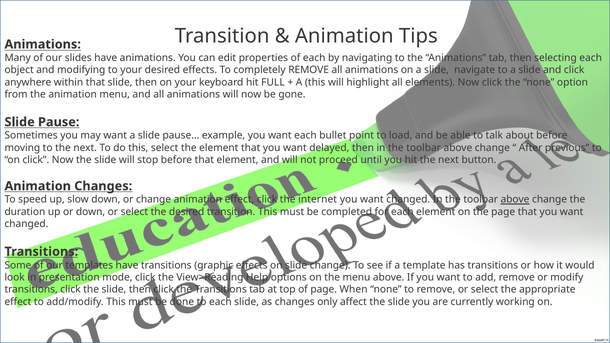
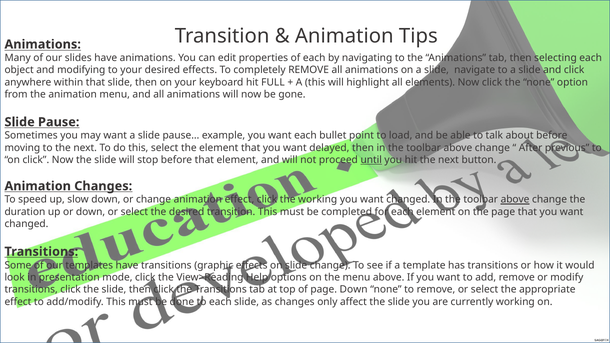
until underline: none -> present (371, 160)
the internet: internet -> working (318, 200)
page When: When -> Down (354, 290)
